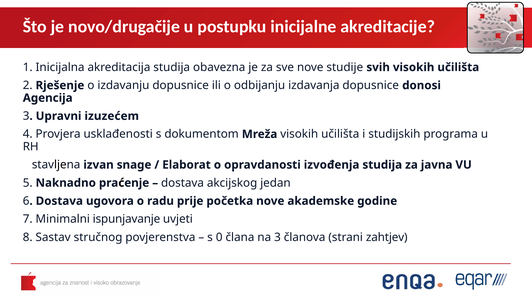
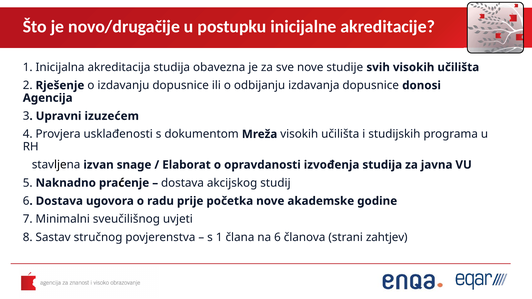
jedan: jedan -> studij (275, 183)
ispunjavanje: ispunjavanje -> sveučilišnog (126, 219)
s 0: 0 -> 1 (219, 237)
na 3: 3 -> 6 (277, 237)
